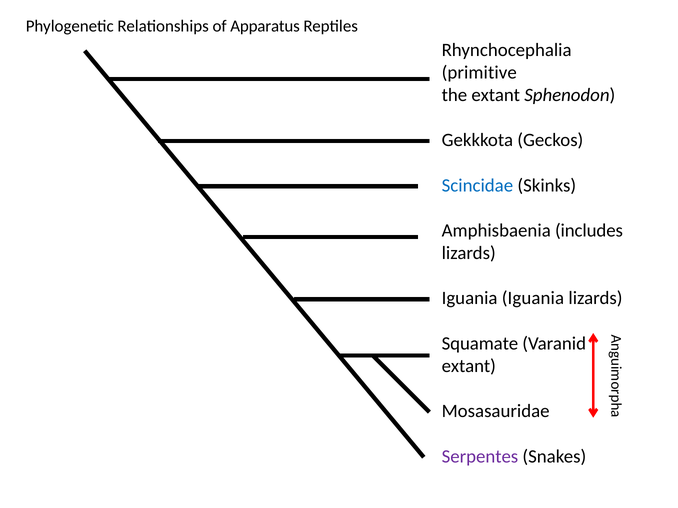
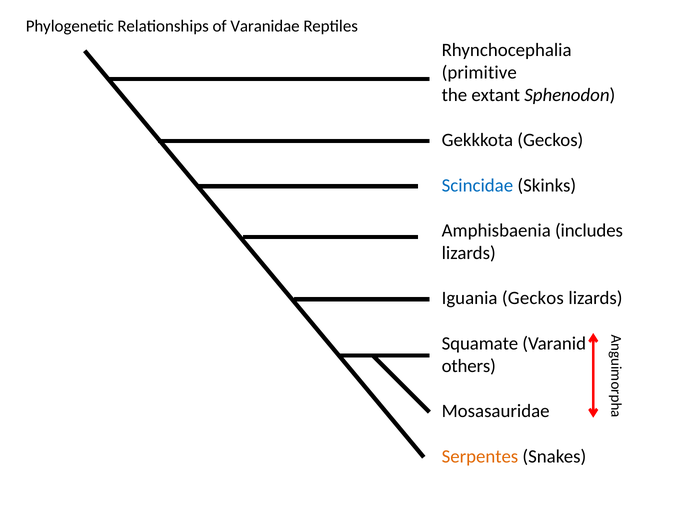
Apparatus: Apparatus -> Varanidae (265, 26)
Iguania Iguania: Iguania -> Geckos (533, 299)
extant: extant -> others (469, 366)
Serpentes colour: purple -> orange (480, 457)
